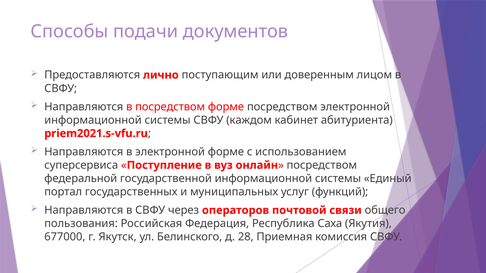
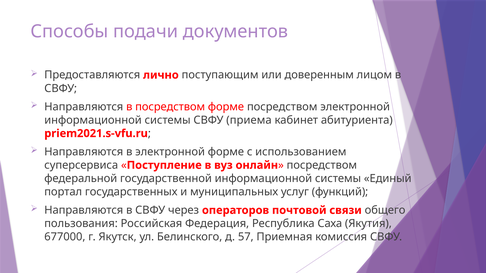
каждом: каждом -> приема (249, 120)
28: 28 -> 57 (246, 237)
